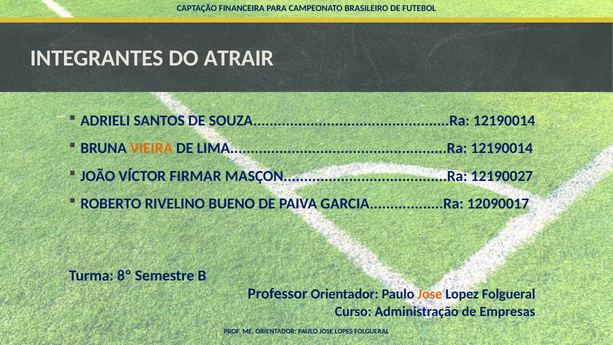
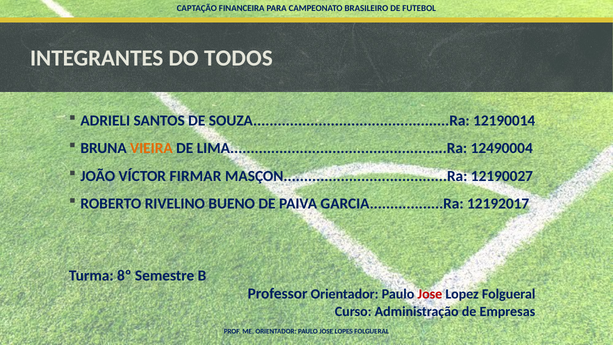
ATRAIR: ATRAIR -> TODOS (238, 58)
LIMA.....................................................Ra 12190014: 12190014 -> 12490004 (502, 148)
12090017: 12090017 -> 12192017 (498, 204)
Jose colour: orange -> red (430, 294)
